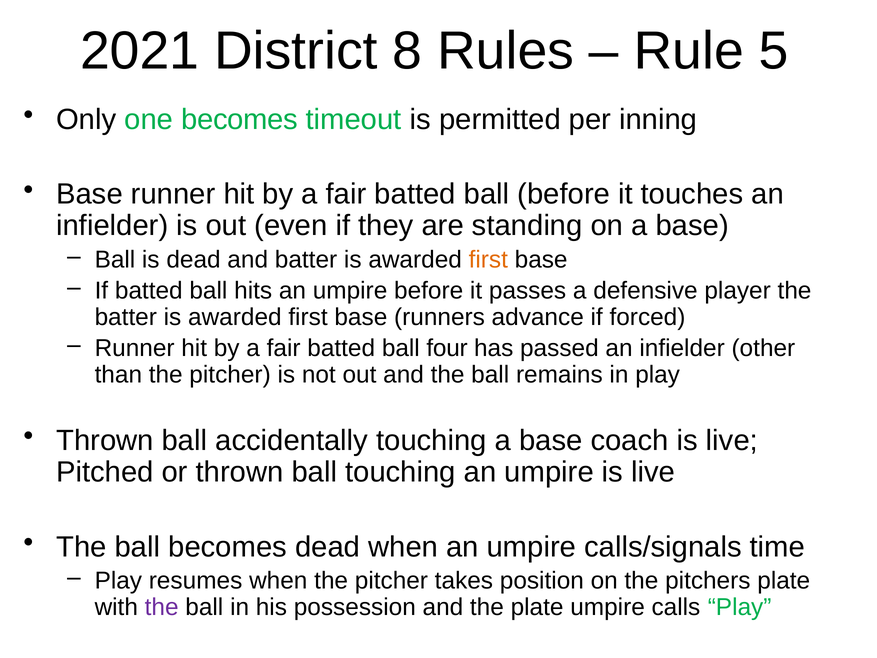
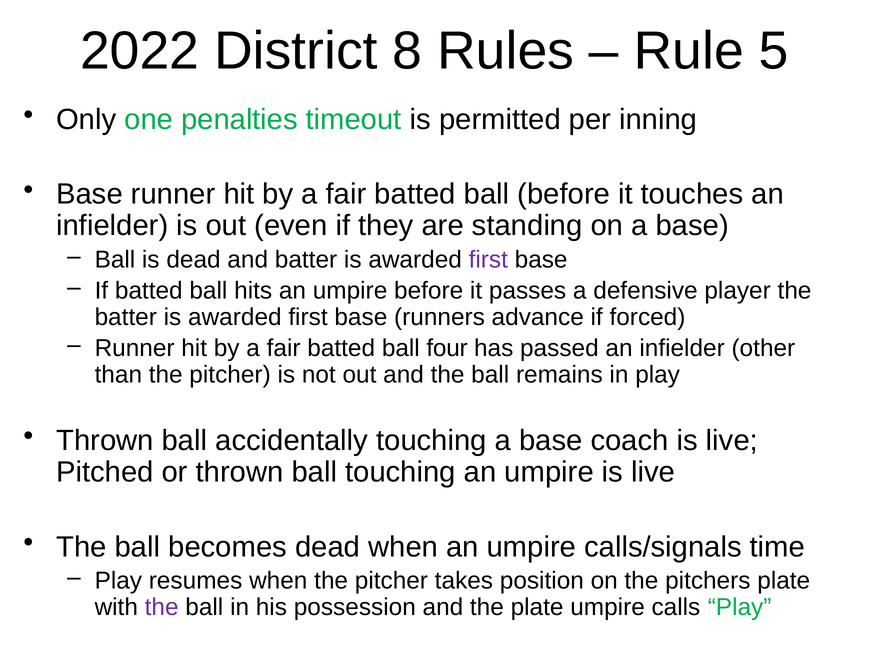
2021: 2021 -> 2022 (140, 51)
one becomes: becomes -> penalties (239, 119)
first colour: orange -> purple (488, 260)
